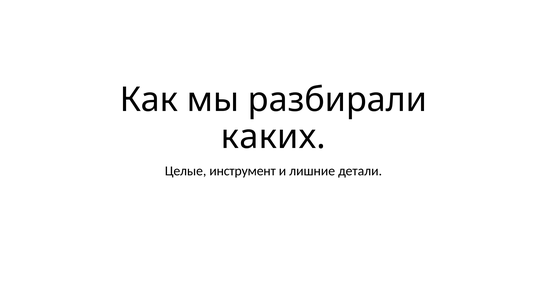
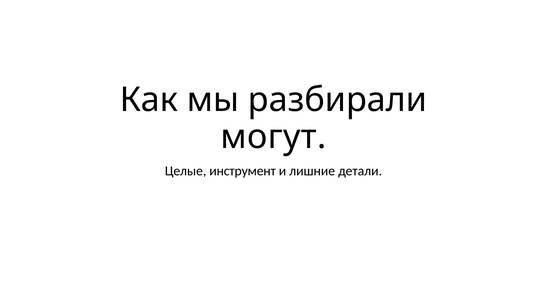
каких: каких -> могут (273, 137)
